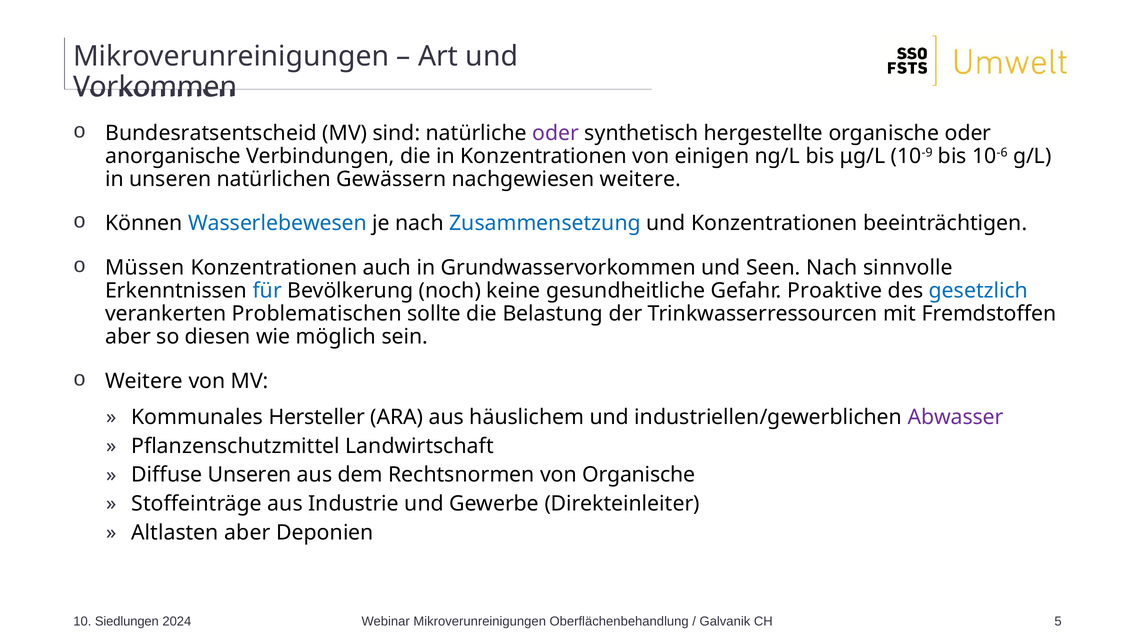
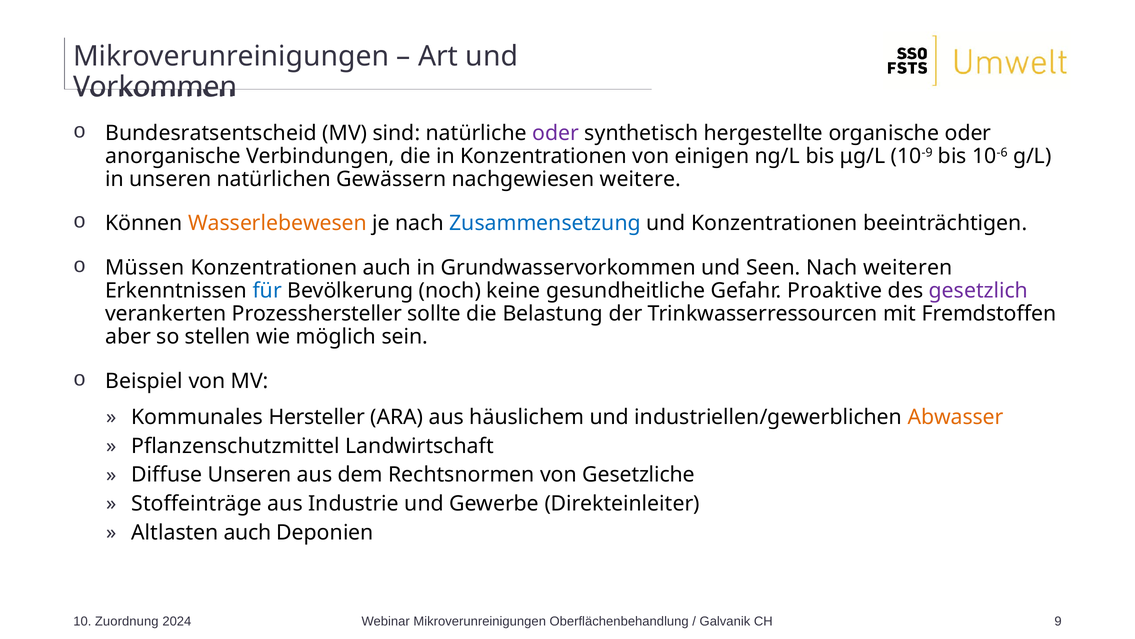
Wasserlebewesen colour: blue -> orange (278, 223)
sinnvolle: sinnvolle -> weiteren (908, 267)
gesetzlich colour: blue -> purple (978, 290)
Problematischen: Problematischen -> Prozesshersteller (317, 313)
diesen: diesen -> stellen (218, 336)
Weitere: Weitere -> Beispiel (144, 381)
Abwasser colour: purple -> orange (956, 417)
von Organische: Organische -> Gesetzliche (639, 474)
Altlasten aber: aber -> auch (248, 532)
Siedlungen: Siedlungen -> Zuordnung (127, 621)
5: 5 -> 9 (1058, 621)
